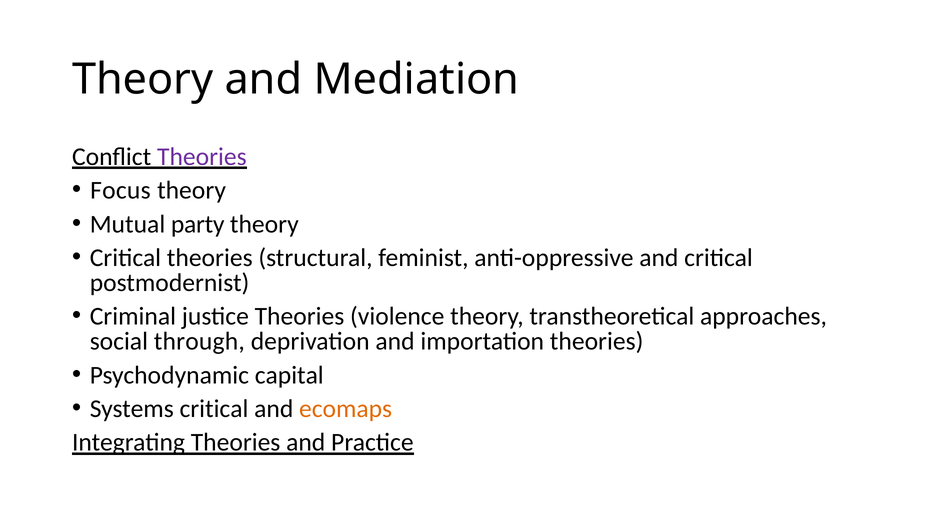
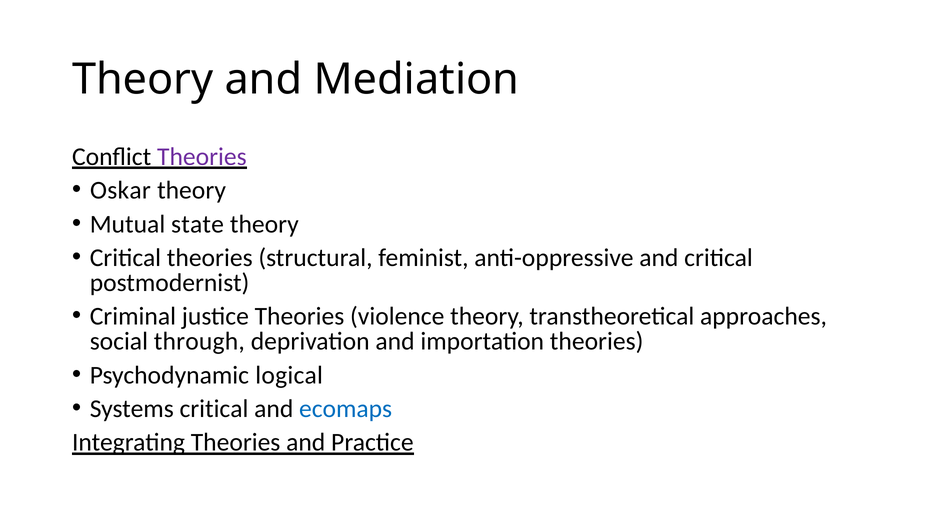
Focus: Focus -> Oskar (120, 190)
party: party -> state (197, 224)
capital: capital -> logical (289, 375)
ecomaps colour: orange -> blue (346, 408)
